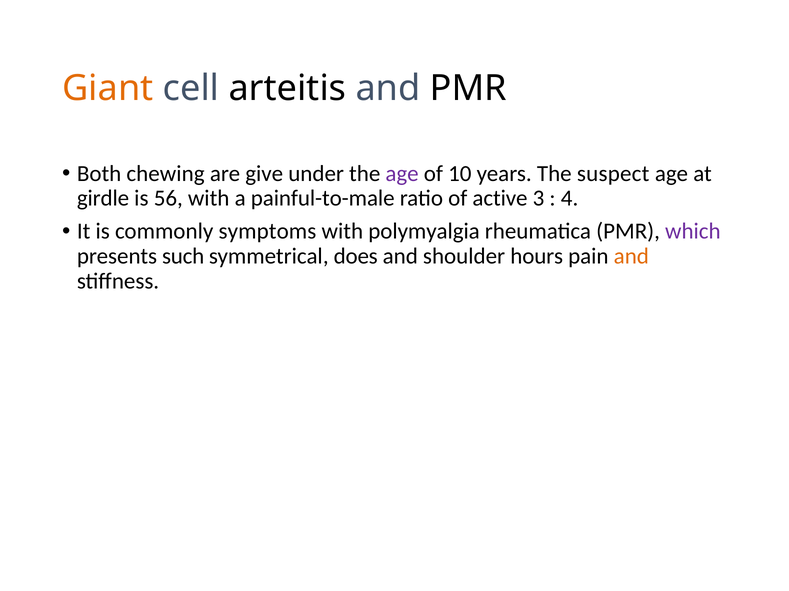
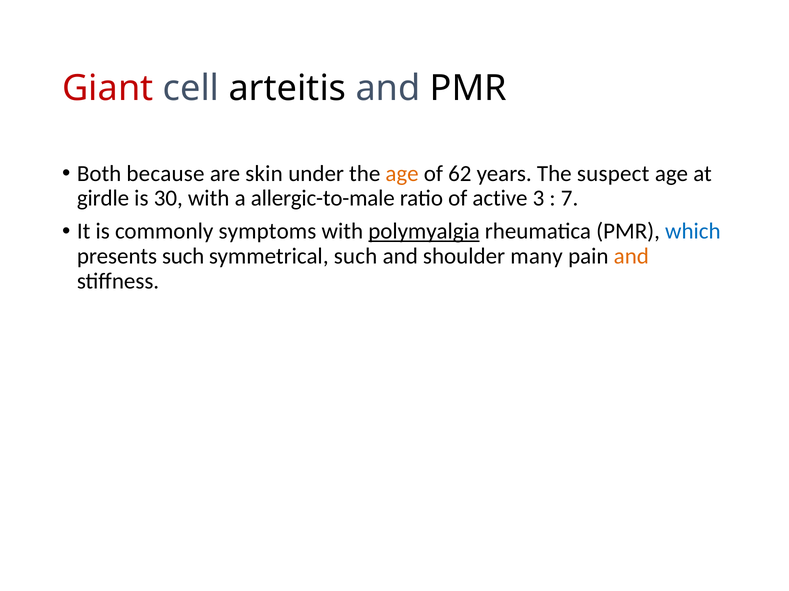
Giant colour: orange -> red (108, 88)
chewing: chewing -> because (165, 174)
give: give -> skin (264, 174)
age colour: purple -> orange (402, 174)
10: 10 -> 62 (460, 174)
56: 56 -> 30 (168, 199)
painful-to-male: painful-to-male -> allergic-to-male (323, 199)
4: 4 -> 7 (570, 199)
polymyalgia underline: none -> present (424, 232)
which colour: purple -> blue (693, 232)
symmetrical does: does -> such (356, 257)
hours: hours -> many (537, 257)
